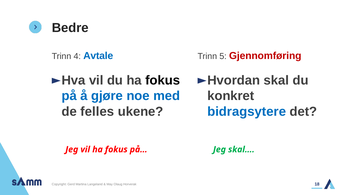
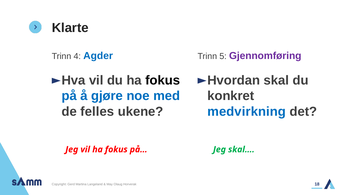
Bedre: Bedre -> Klarte (70, 28)
Gjennomføring colour: red -> purple (265, 56)
Avtale: Avtale -> Agder (98, 56)
bidragsytere: bidragsytere -> medvirkning (247, 112)
